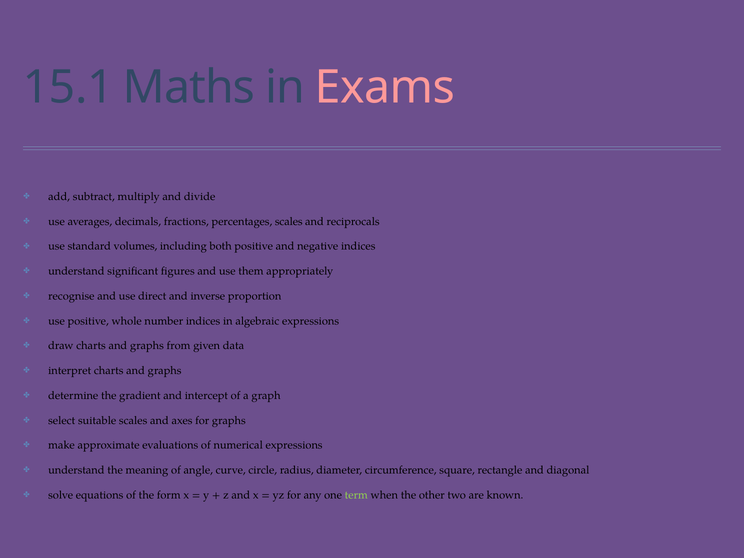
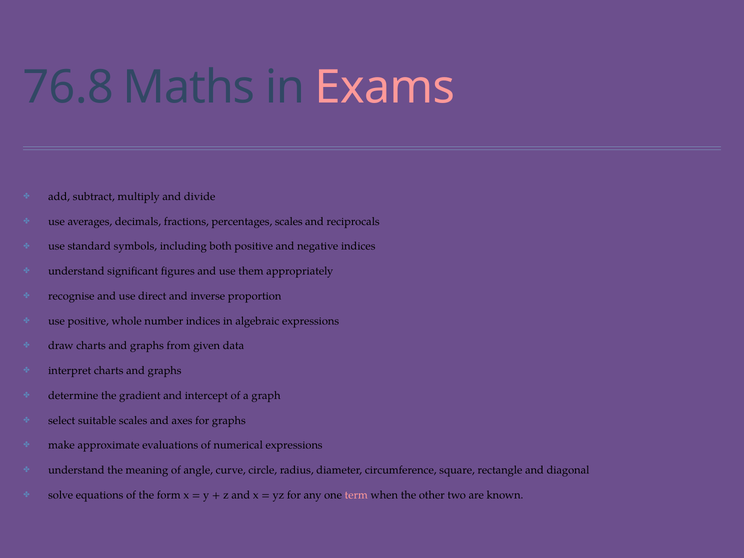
15.1: 15.1 -> 76.8 (68, 87)
volumes: volumes -> symbols (135, 246)
term colour: light green -> pink (356, 495)
